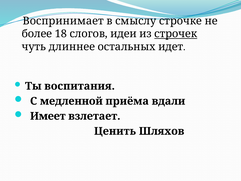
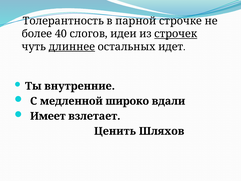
Воспринимает: Воспринимает -> Толерантность (63, 21)
смыслу: смыслу -> парной (136, 21)
18: 18 -> 40 (61, 34)
длиннее underline: none -> present (72, 47)
воспитания: воспитания -> внутренние (80, 86)
приёма: приёма -> широко (127, 101)
